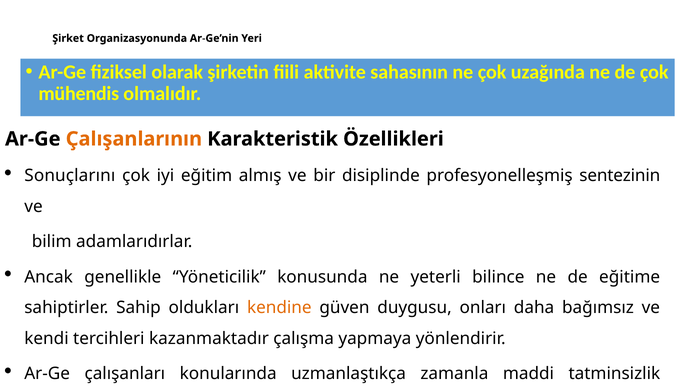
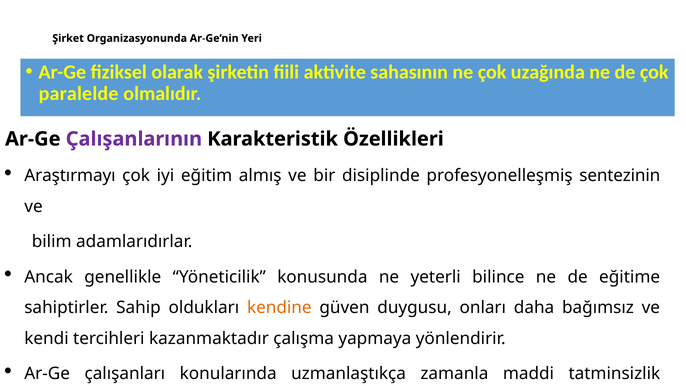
mühendis: mühendis -> paralelde (79, 94)
Çalışanlarının colour: orange -> purple (134, 139)
Sonuçlarını: Sonuçlarını -> Araştırmayı (70, 176)
